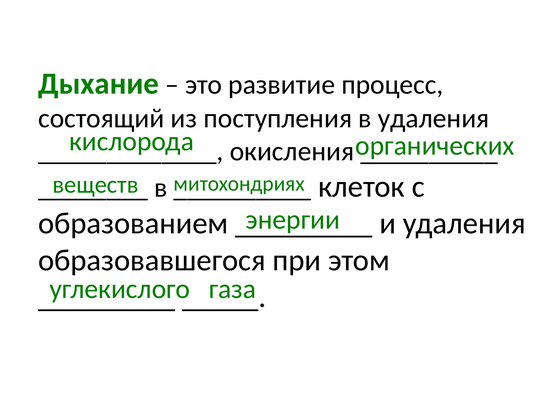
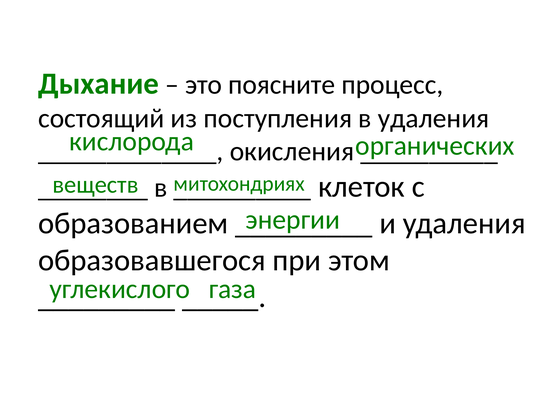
развитие: развитие -> поясните (282, 85)
